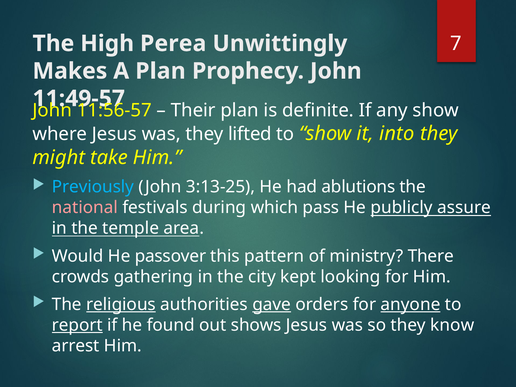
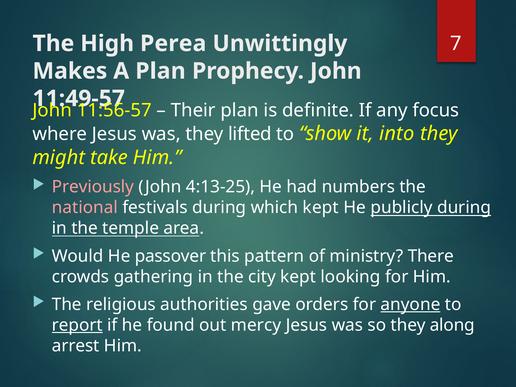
any show: show -> focus (436, 110)
Previously colour: light blue -> pink (93, 187)
3:13-25: 3:13-25 -> 4:13-25 (221, 187)
ablutions: ablutions -> numbers (358, 187)
which pass: pass -> kept (321, 208)
publicly assure: assure -> during (464, 208)
religious underline: present -> none (121, 304)
gave underline: present -> none (272, 304)
shows: shows -> mercy (256, 325)
know: know -> along (452, 325)
